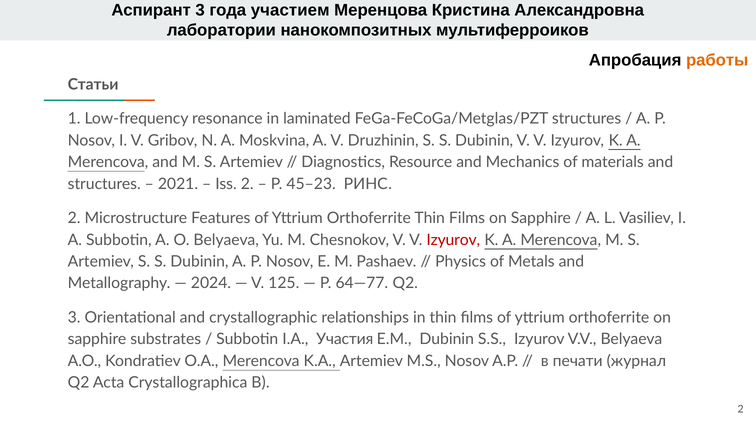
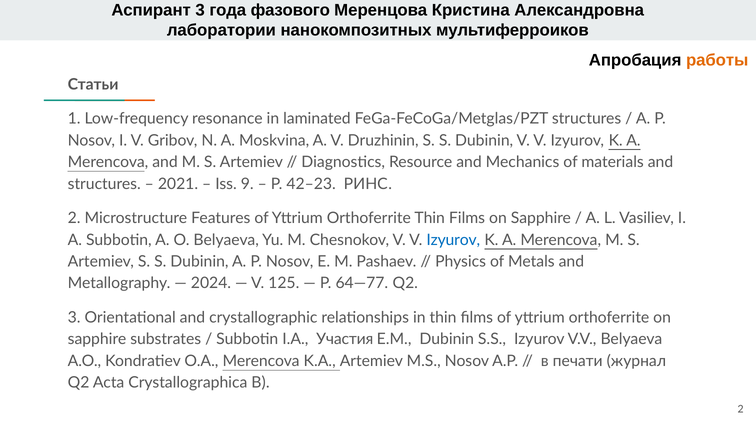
участием: участием -> фазового (290, 10)
Iss 2: 2 -> 9 (247, 184)
45–23: 45–23 -> 42–23 (311, 184)
Izyurov colour: red -> blue (453, 240)
